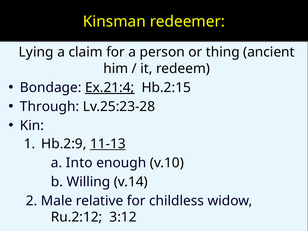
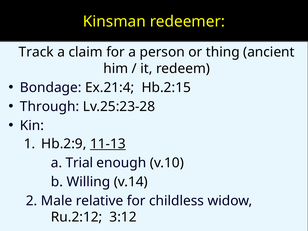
Lying: Lying -> Track (36, 52)
Ex.21:4 underline: present -> none (110, 88)
Into: Into -> Trial (79, 163)
